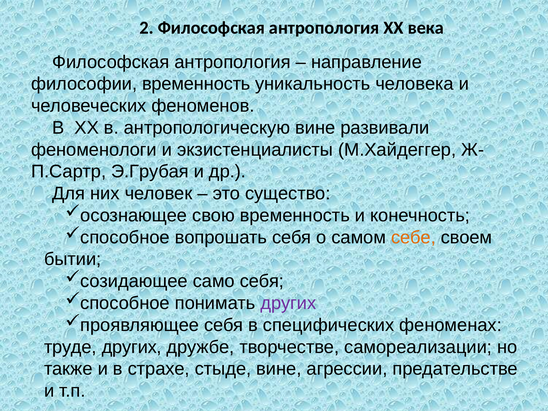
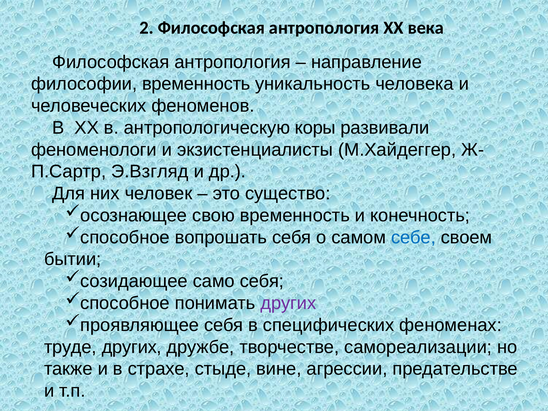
антропологическую вине: вине -> коры (315, 128)
Э.Грубая: Э.Грубая -> Э.Взгляд (150, 172)
себе colour: orange -> blue (413, 237)
